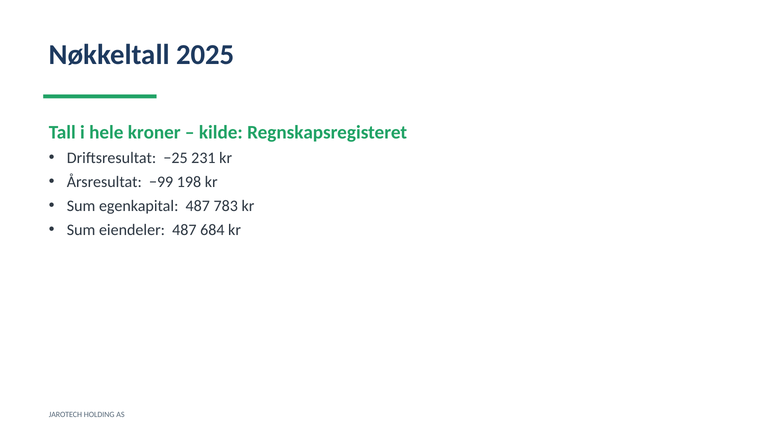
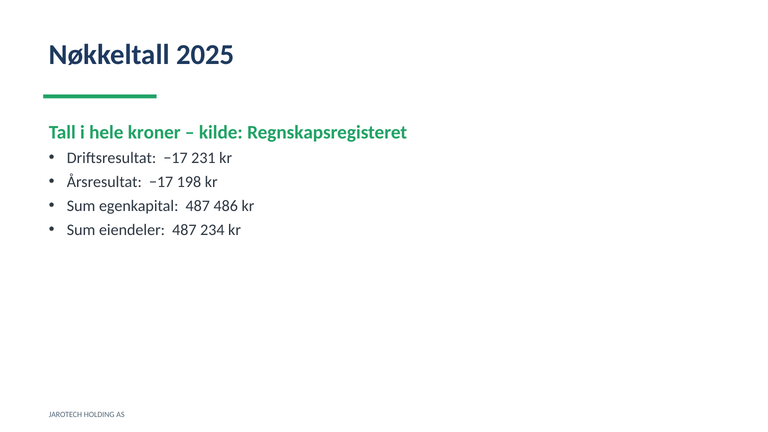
Driftsresultat −25: −25 -> −17 (176, 158)
Årsresultat −99: −99 -> −17 (161, 182)
783: 783 -> 486 (226, 206)
684: 684 -> 234 (212, 230)
